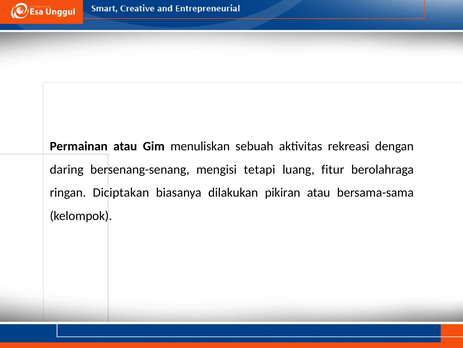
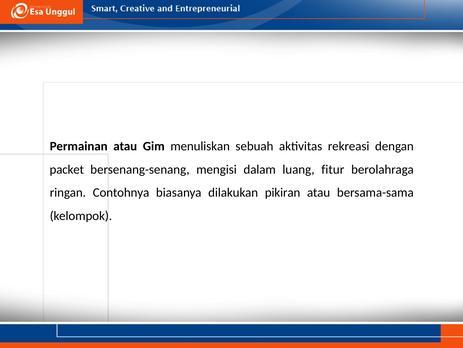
daring: daring -> packet (67, 169)
tetapi: tetapi -> dalam (260, 169)
Diciptakan: Diciptakan -> Contohnya (121, 192)
